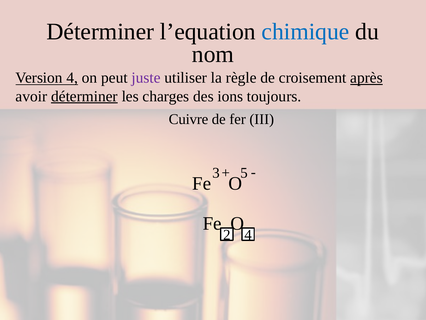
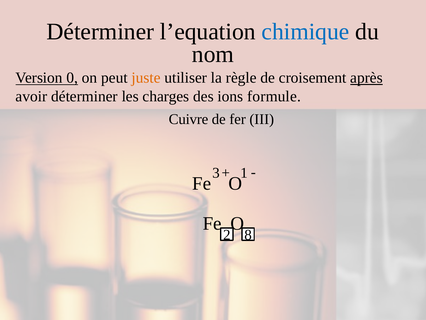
Version 4: 4 -> 0 (72, 78)
juste colour: purple -> orange (146, 78)
déterminer underline: present -> none (84, 96)
toujours: toujours -> formule (274, 96)
5: 5 -> 1 (244, 173)
2 4: 4 -> 8 (248, 235)
